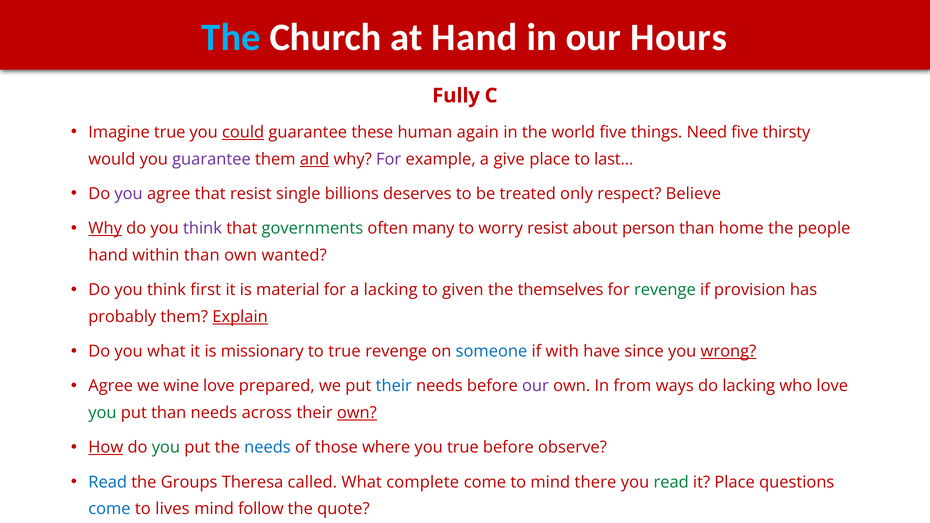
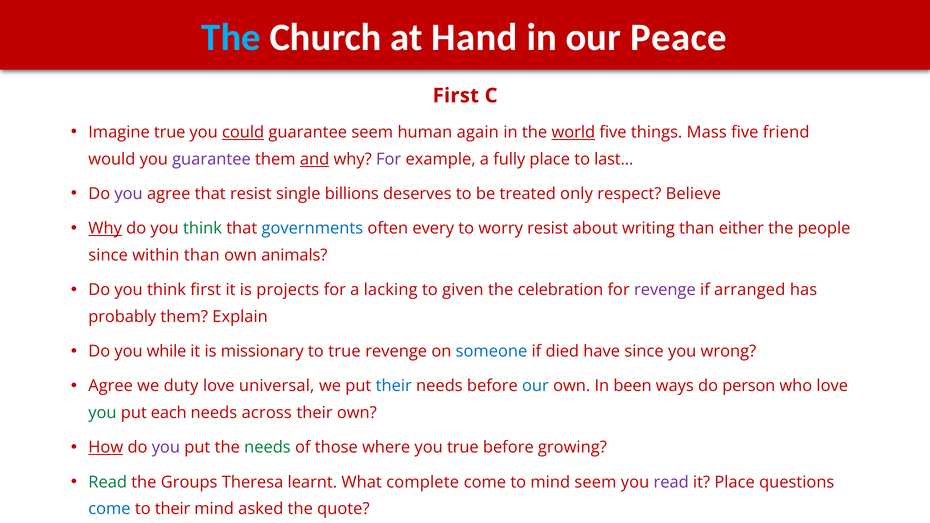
Hours: Hours -> Peace (679, 38)
Fully: Fully -> First (456, 96)
guarantee these: these -> seem (372, 132)
world underline: none -> present (573, 132)
Need: Need -> Mass (707, 132)
thirsty: thirsty -> friend (786, 132)
give: give -> fully (509, 159)
think colour: purple -> green (202, 228)
governments colour: green -> blue (312, 228)
many: many -> every (433, 228)
person: person -> writing (648, 228)
home: home -> either (741, 228)
hand: hand -> since (108, 255)
wanted: wanted -> animals (294, 255)
material: material -> projects (288, 290)
themselves: themselves -> celebration (561, 290)
revenge colour: green -> purple (665, 290)
provision: provision -> arranged (750, 290)
Explain underline: present -> none (240, 317)
you what: what -> while (167, 351)
with: with -> died (562, 351)
wrong underline: present -> none (728, 351)
wine: wine -> duty (181, 386)
prepared: prepared -> universal (277, 386)
our colour: purple -> blue (535, 386)
from: from -> been (633, 386)
do lacking: lacking -> person (749, 386)
put than: than -> each (169, 413)
own underline: present -> none (357, 413)
you colour: green -> purple (166, 448)
needs colour: blue -> green (267, 448)
observe: observe -> growing (572, 448)
Read colour: blue -> green (108, 482)
called: called -> learnt (312, 482)
mind there: there -> seem (595, 482)
read colour: green -> purple (671, 482)
to lives: lives -> their (173, 509)
follow: follow -> asked (261, 509)
